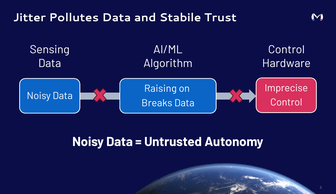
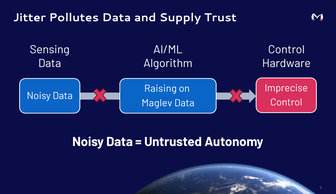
Stabile: Stabile -> Supply (180, 18)
Breaks: Breaks -> Maglev (157, 103)
